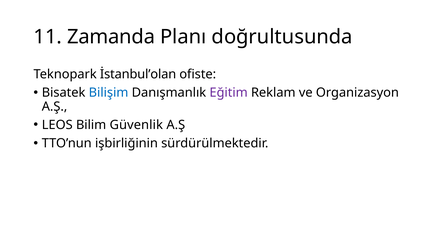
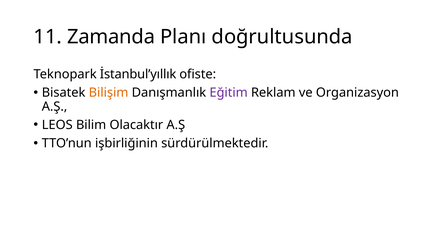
İstanbul’olan: İstanbul’olan -> İstanbul’yıllık (138, 74)
Bilişim colour: blue -> orange (109, 93)
Güvenlik: Güvenlik -> Olacaktır (136, 125)
